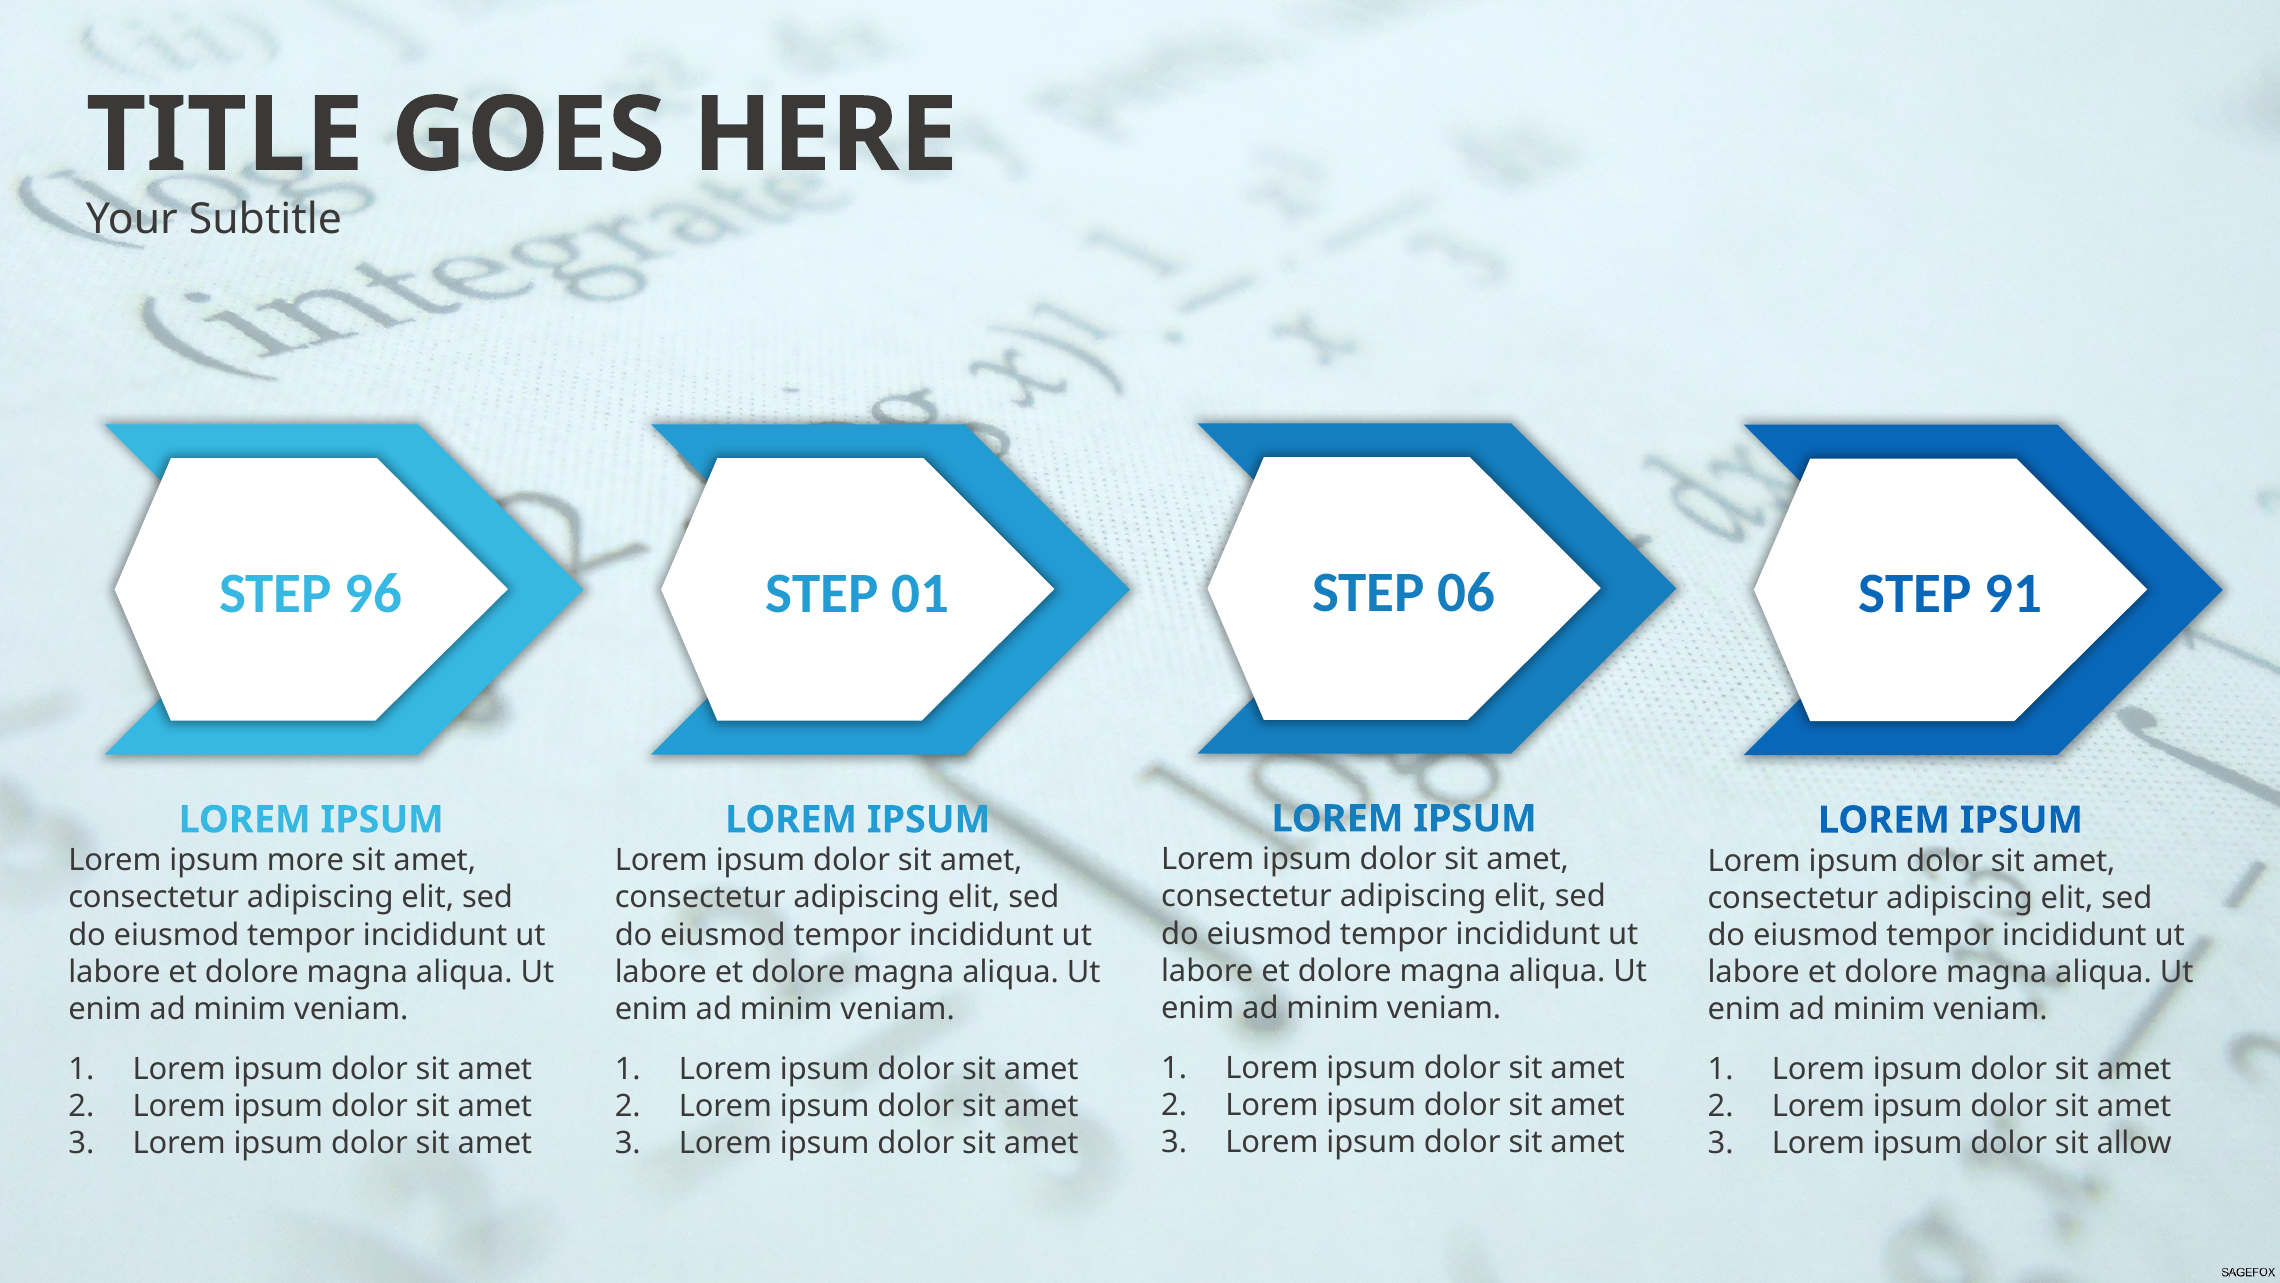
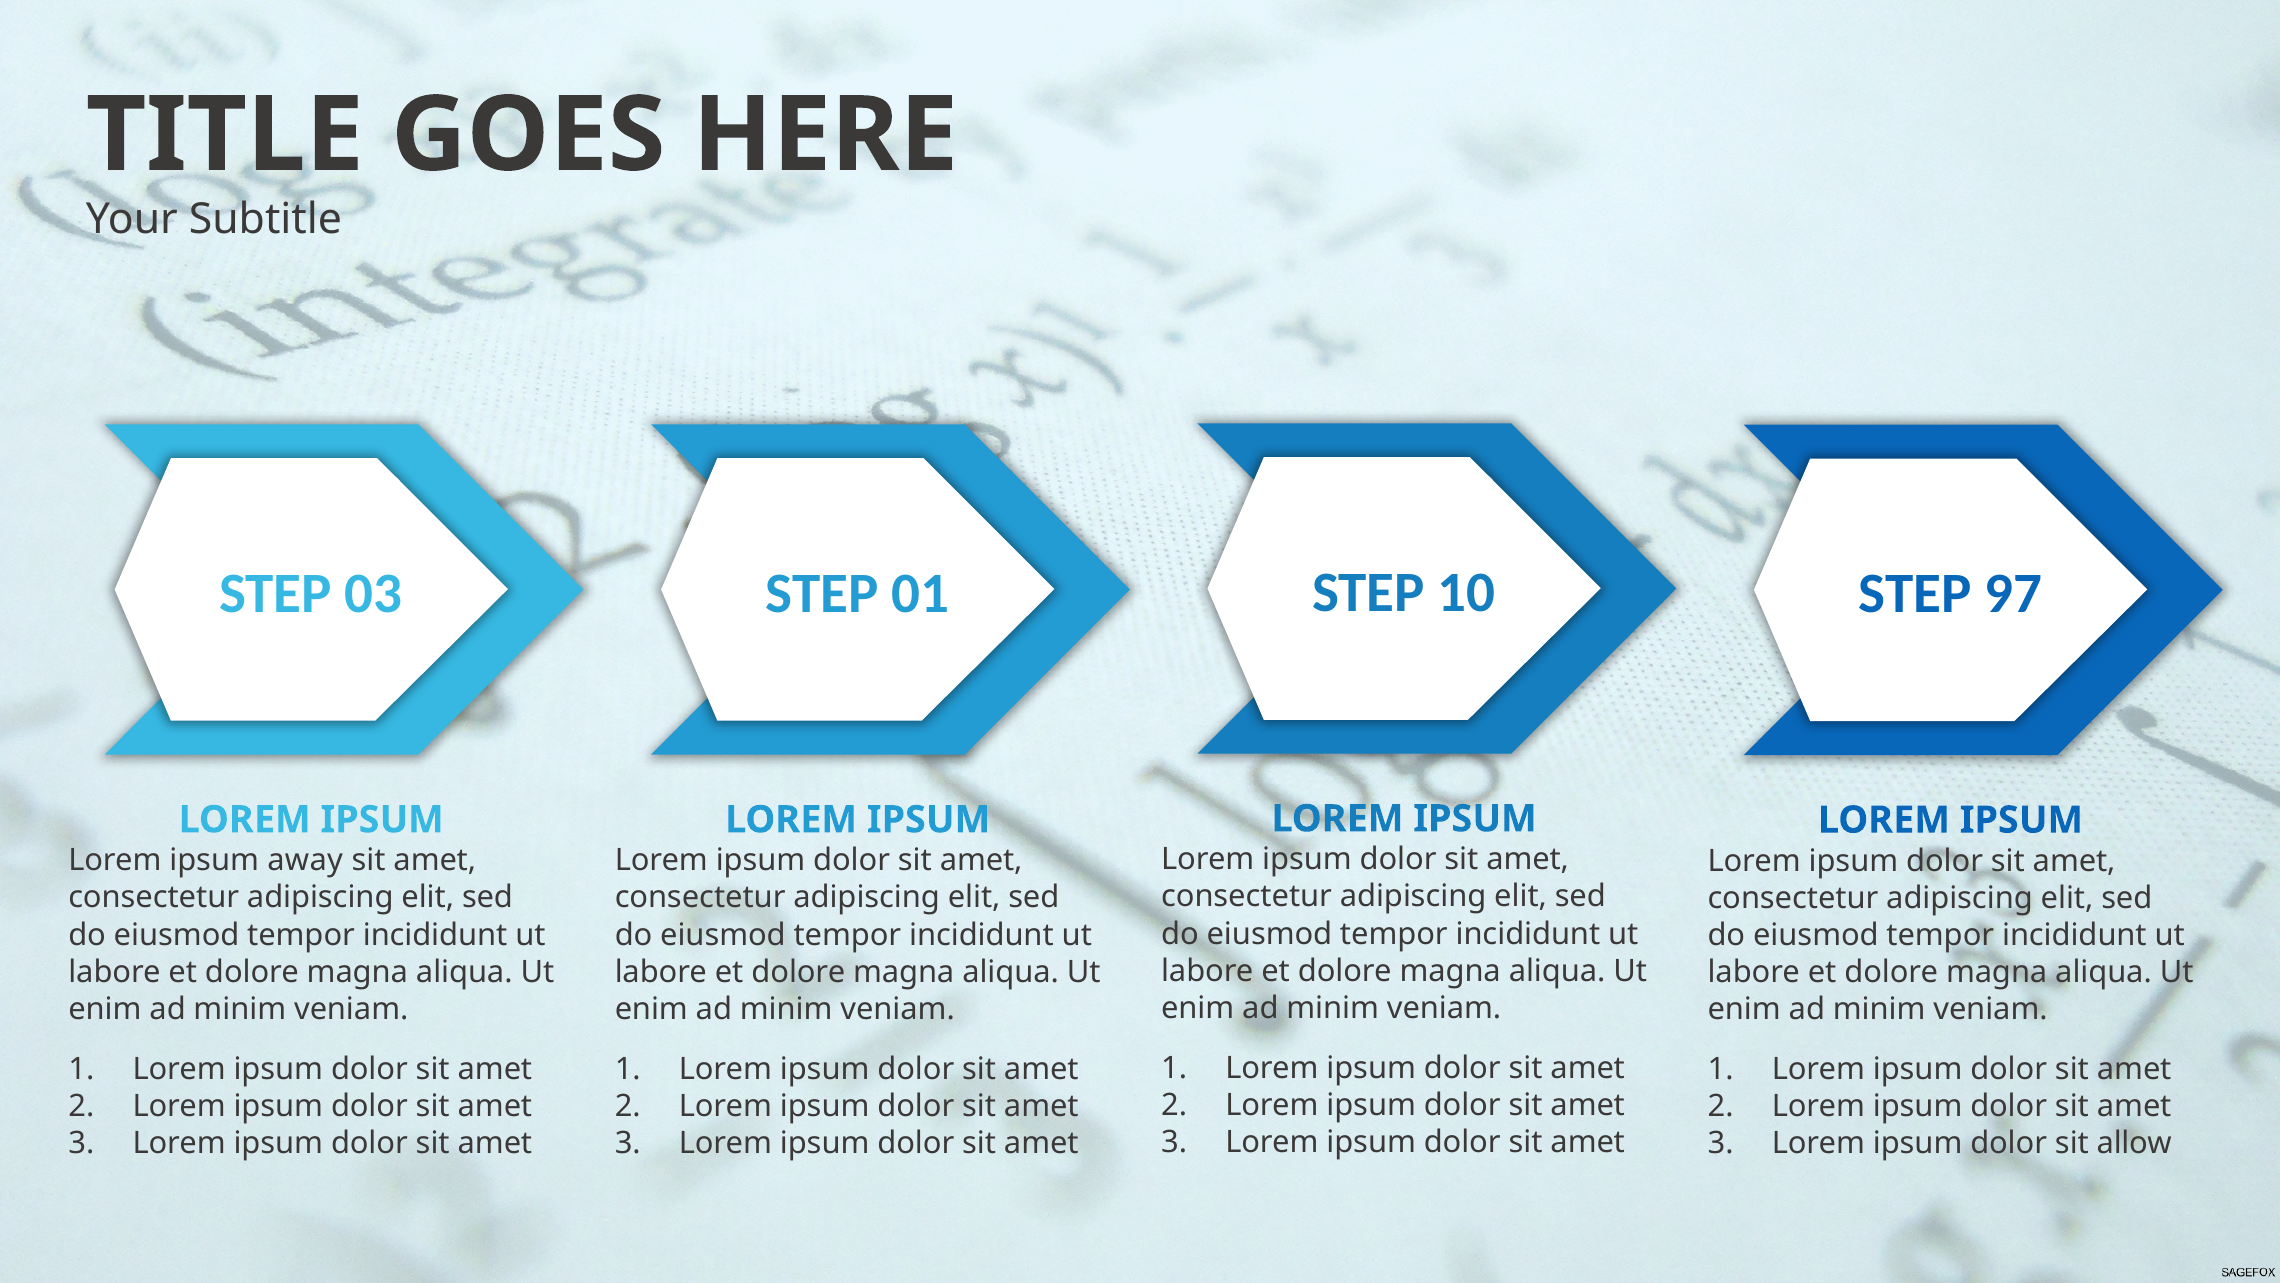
06: 06 -> 10 (1467, 592)
96: 96 -> 03 (374, 593)
91: 91 -> 97 (2013, 594)
more: more -> away (305, 860)
